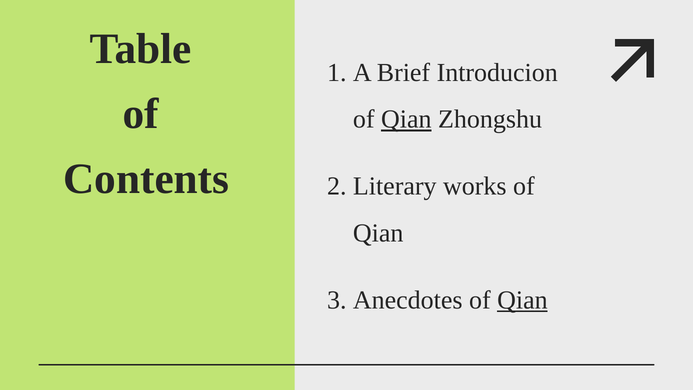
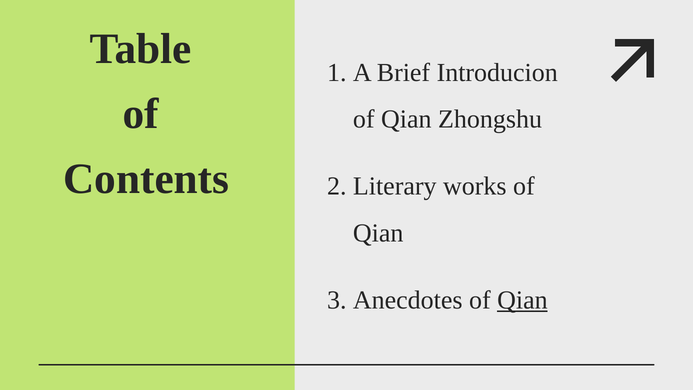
Qian underline: present -> none (406, 119)
